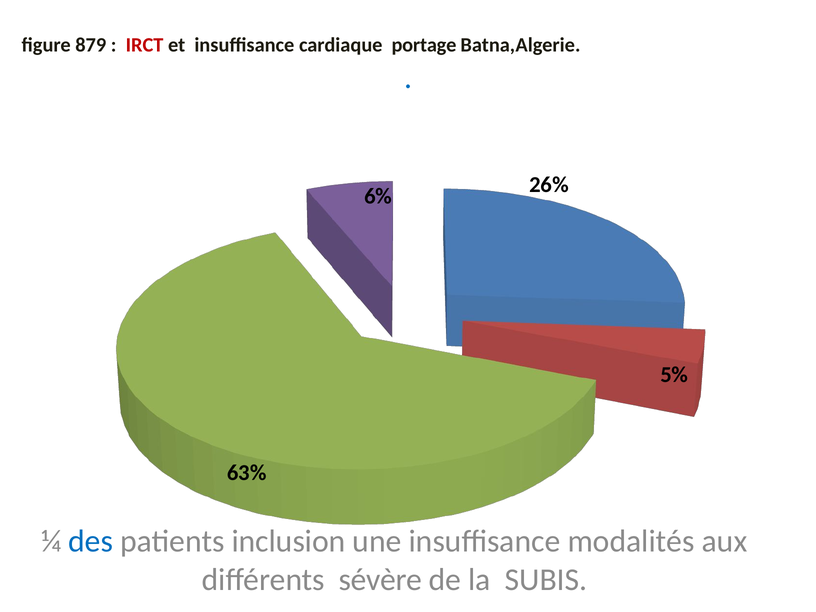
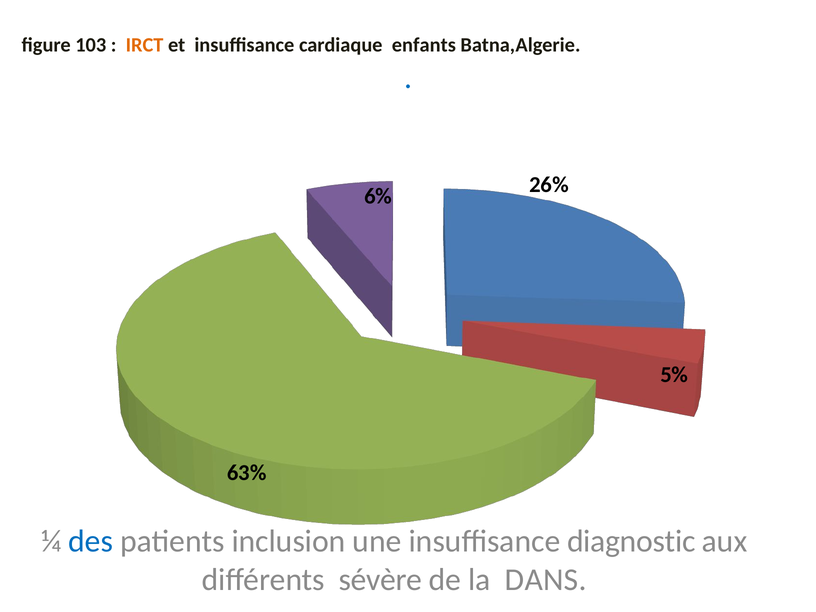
879: 879 -> 103 (91, 45)
IRCT colour: red -> orange (145, 45)
portage: portage -> enfants (424, 45)
modalités: modalités -> diagnostic (631, 541)
SUBIS: SUBIS -> DANS (546, 580)
